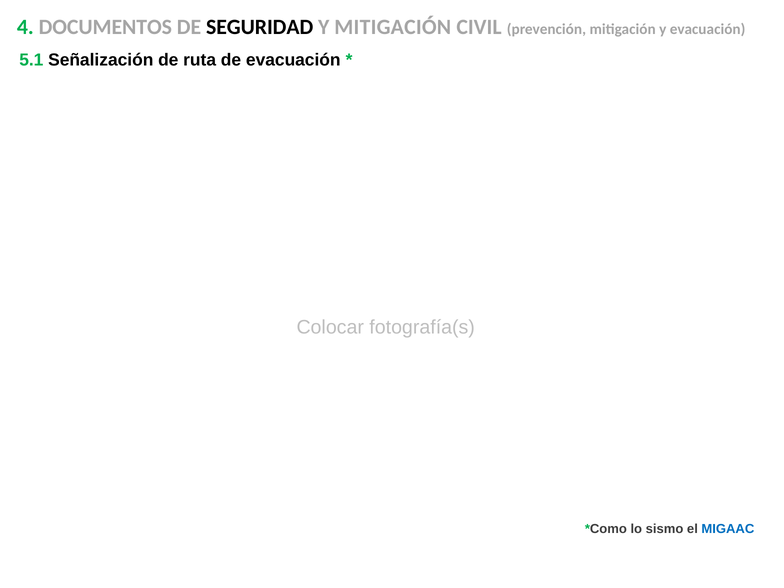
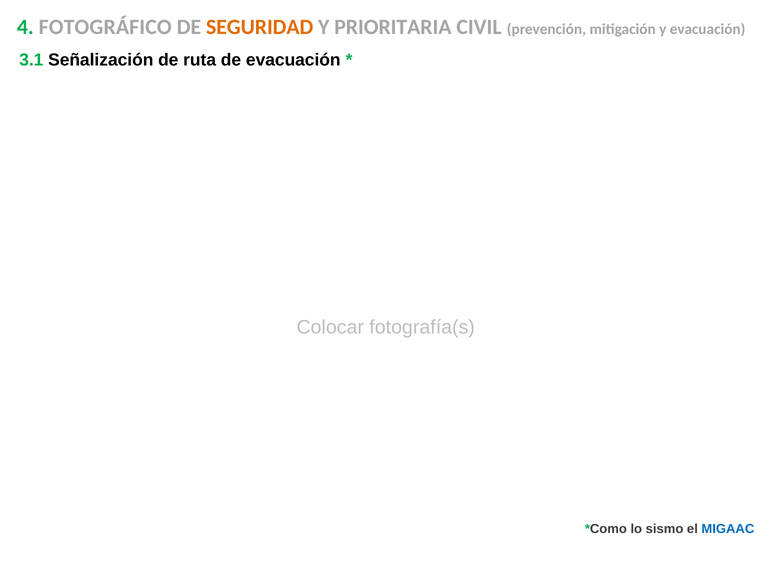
DOCUMENTOS: DOCUMENTOS -> FOTOGRÁFICO (105, 27)
SEGURIDAD colour: black -> orange (260, 27)
Y MITIGACIÓN: MITIGACIÓN -> PRIORITARIA (393, 27)
5.1: 5.1 -> 3.1 (31, 60)
